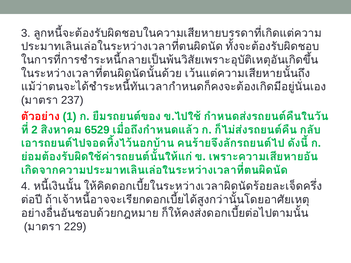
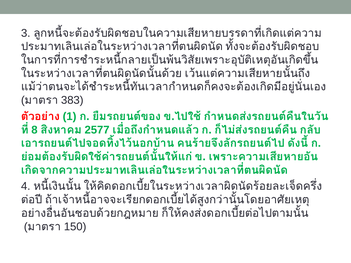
237: 237 -> 383 (72, 100)
2: 2 -> 8 (34, 130)
6529: 6529 -> 2577 (97, 130)
229: 229 -> 150 (75, 227)
